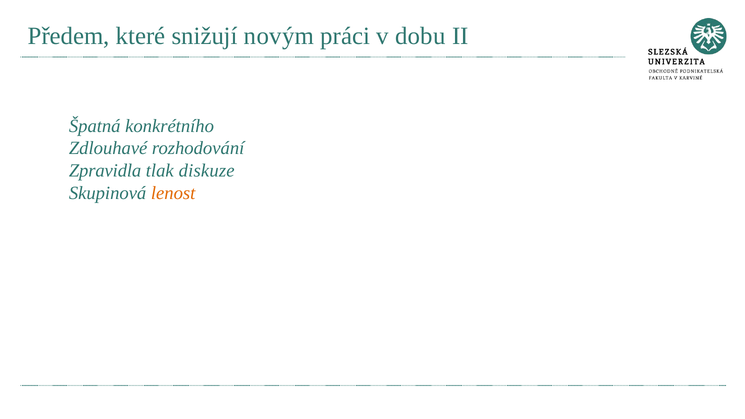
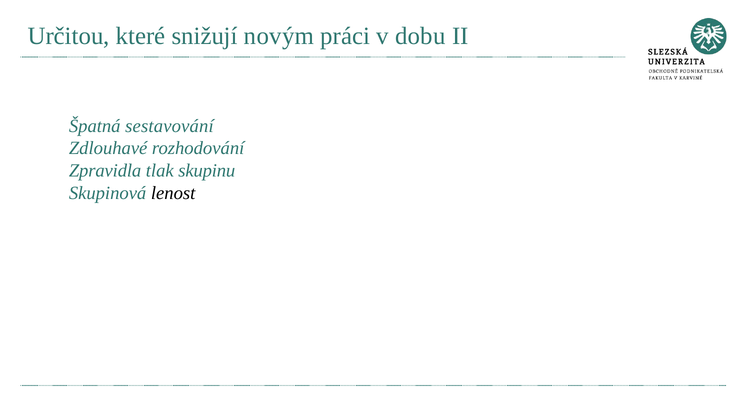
Předem: Předem -> Určitou (69, 36)
konkrétního: konkrétního -> sestavování (169, 126)
diskuze: diskuze -> skupinu (207, 171)
lenost colour: orange -> black (173, 193)
